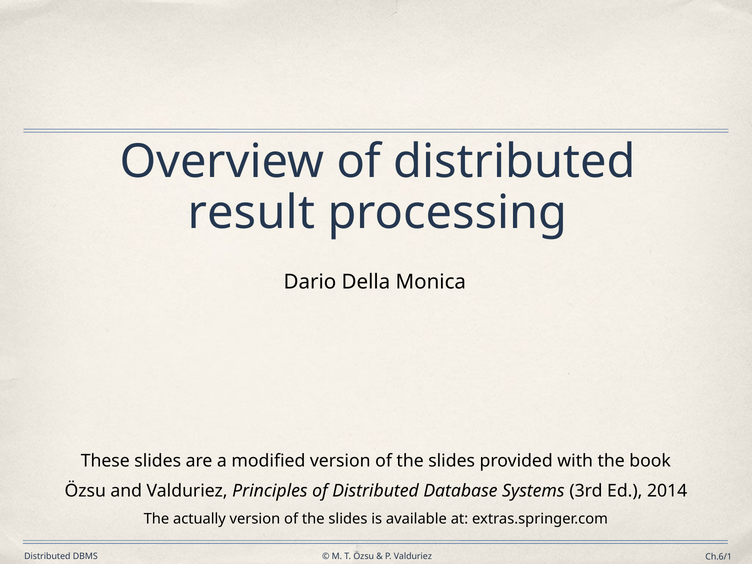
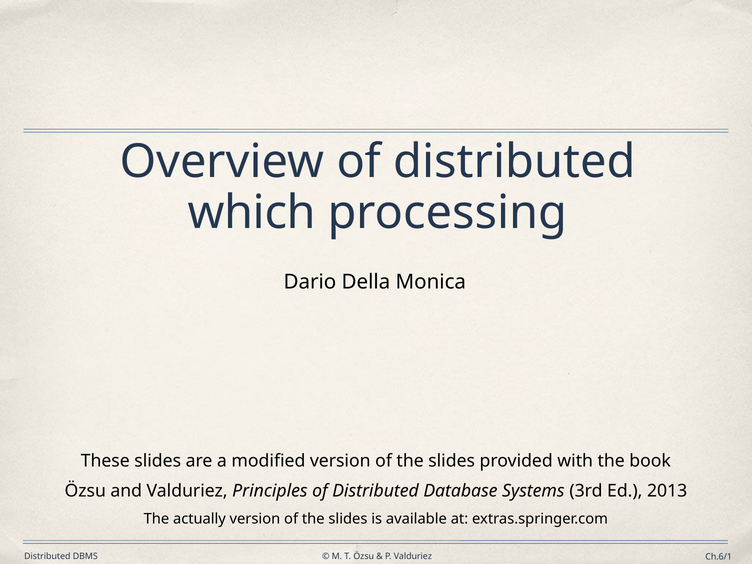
result: result -> which (252, 213)
2014: 2014 -> 2013 (667, 491)
